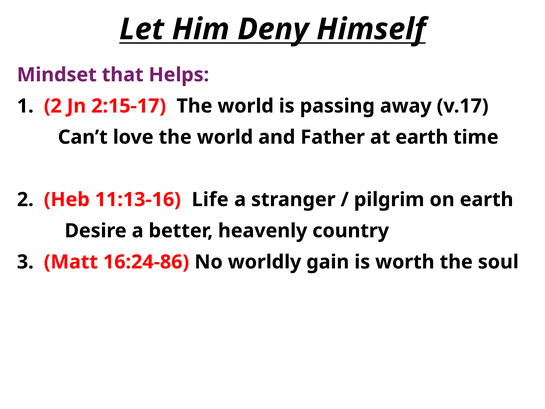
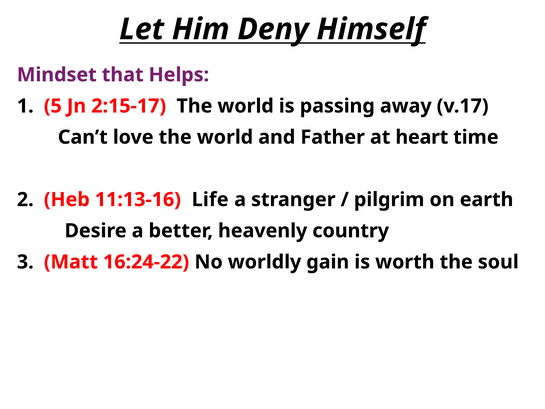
1 2: 2 -> 5 (53, 106)
at earth: earth -> heart (422, 137)
16:24-86: 16:24-86 -> 16:24-22 (146, 262)
